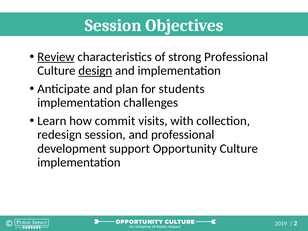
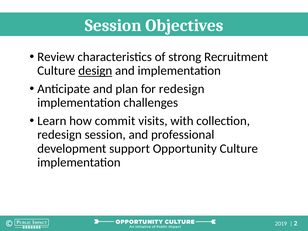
Review underline: present -> none (56, 57)
strong Professional: Professional -> Recruitment (236, 57)
for students: students -> redesign (182, 89)
